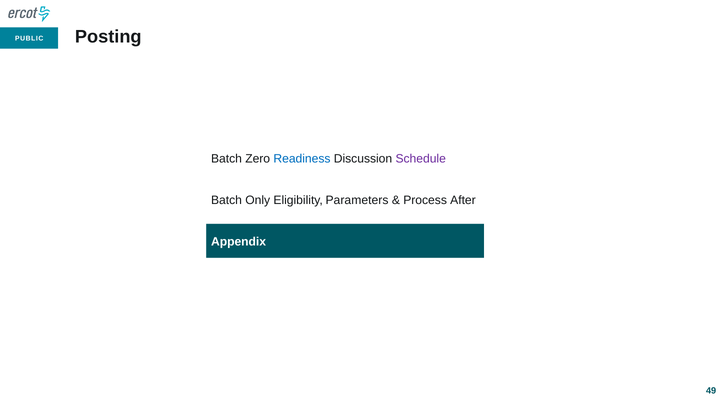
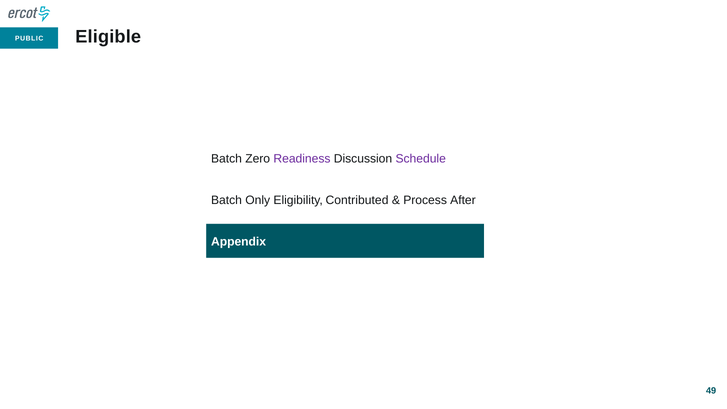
Posting: Posting -> Eligible (108, 37)
Readiness colour: blue -> purple (302, 159)
Parameters: Parameters -> Contributed (357, 200)
